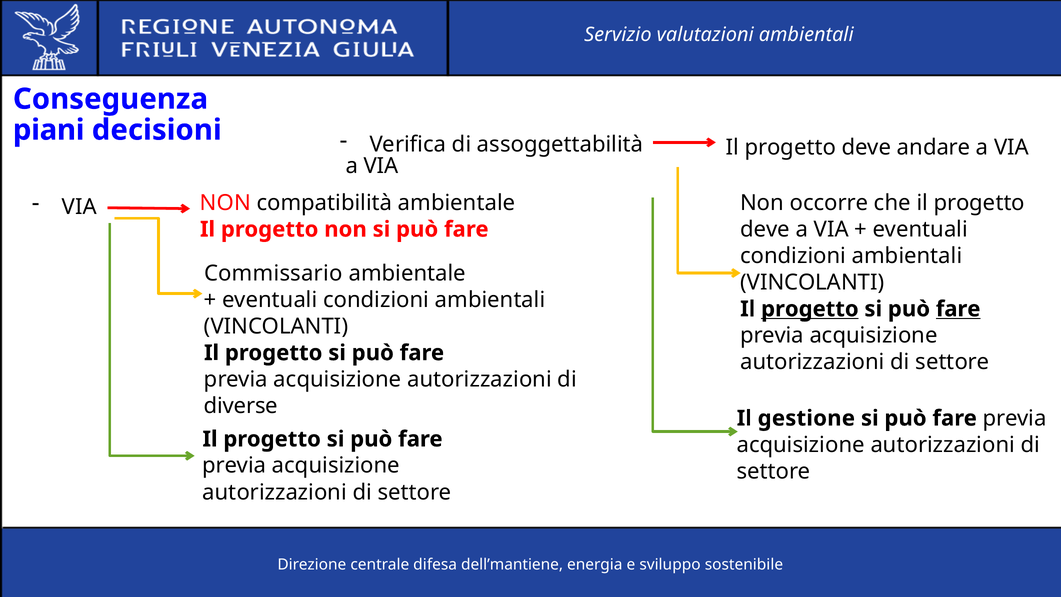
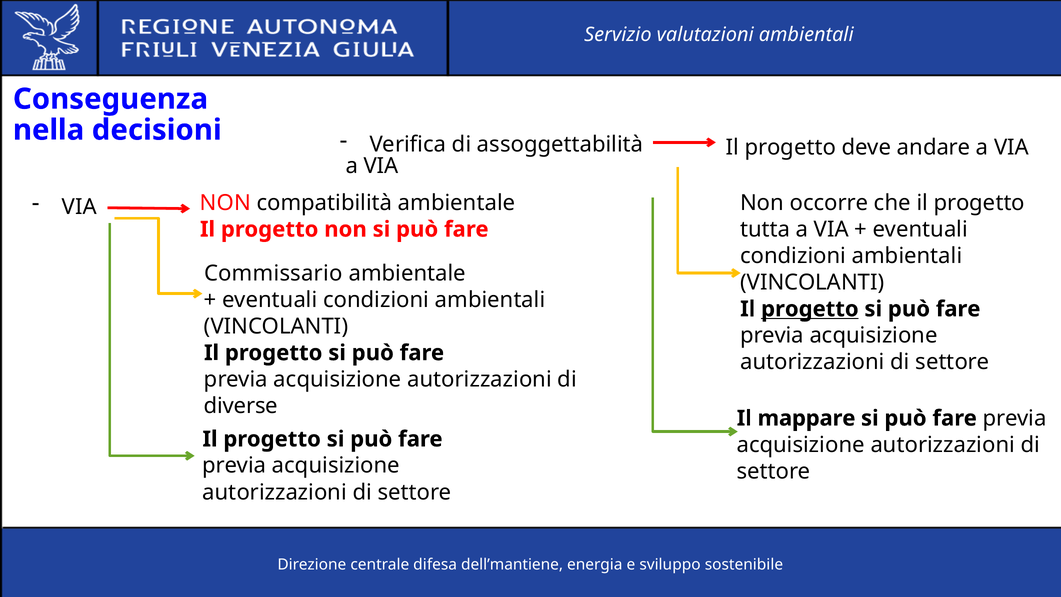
piani: piani -> nella (49, 130)
deve: deve -> tutta (765, 229)
fare underline: present -> none (958, 309)
gestione: gestione -> mappare (807, 418)
